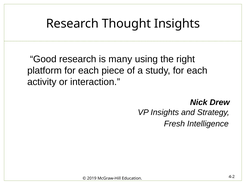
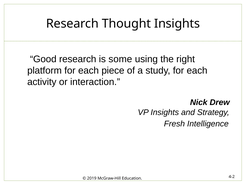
many: many -> some (120, 59)
